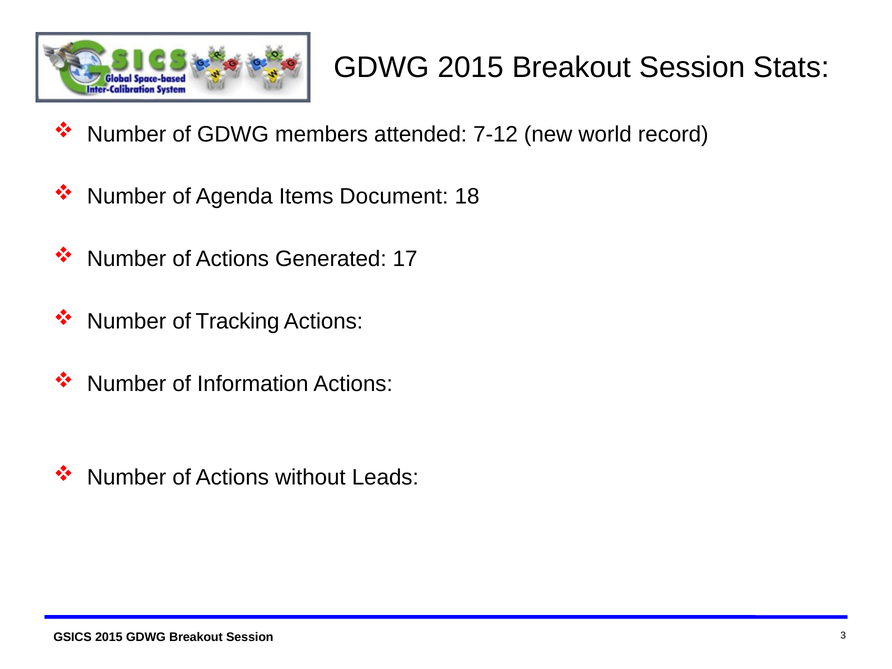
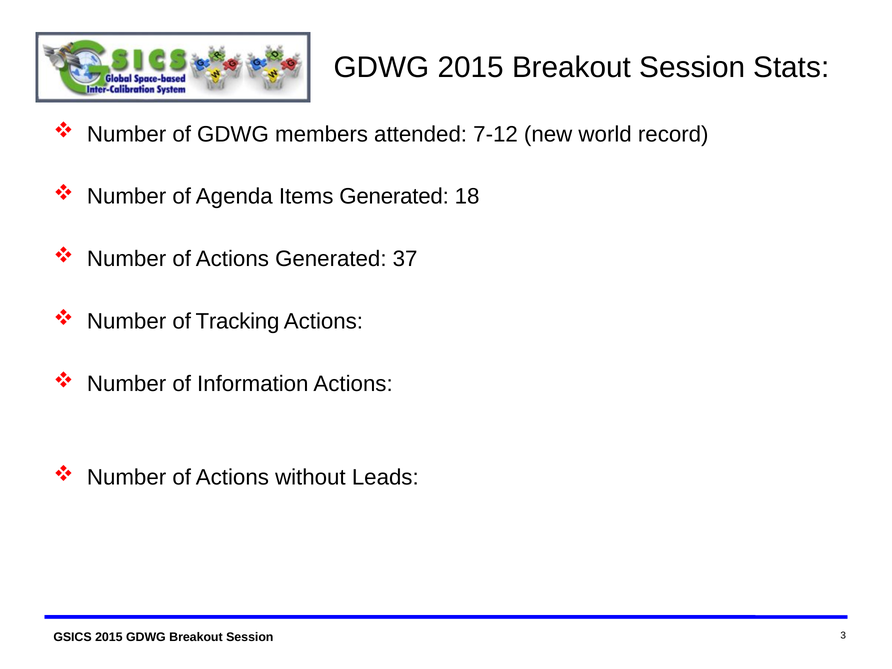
Items Document: Document -> Generated (394, 197)
17: 17 -> 37 (405, 259)
